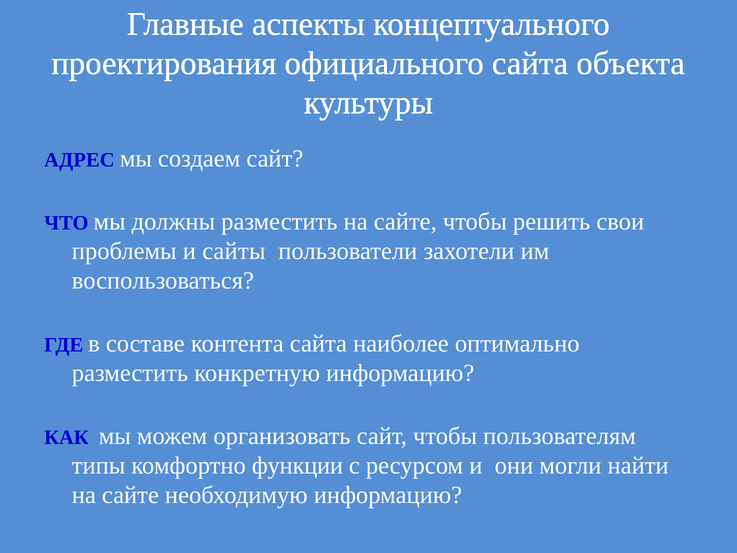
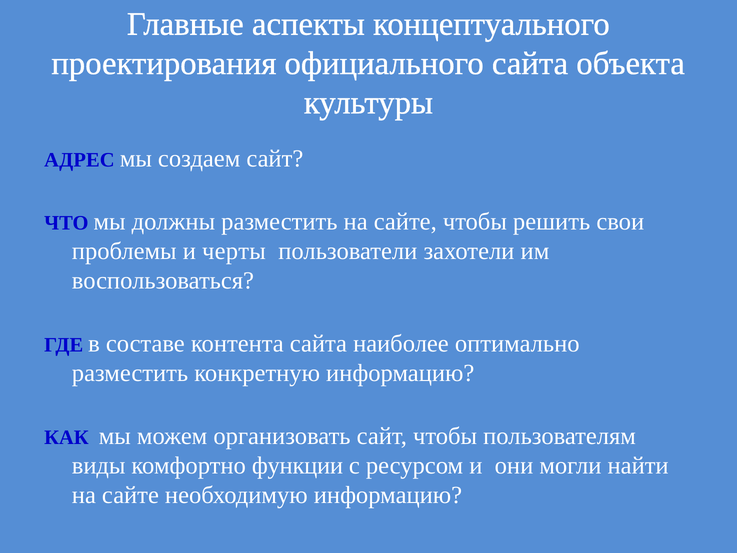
сайты: сайты -> черты (234, 251)
типы: типы -> виды (99, 465)
